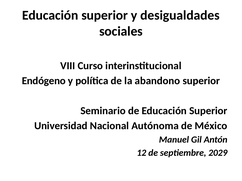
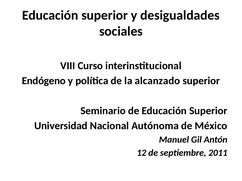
abandono: abandono -> alcanzado (157, 81)
2029: 2029 -> 2011 (218, 153)
